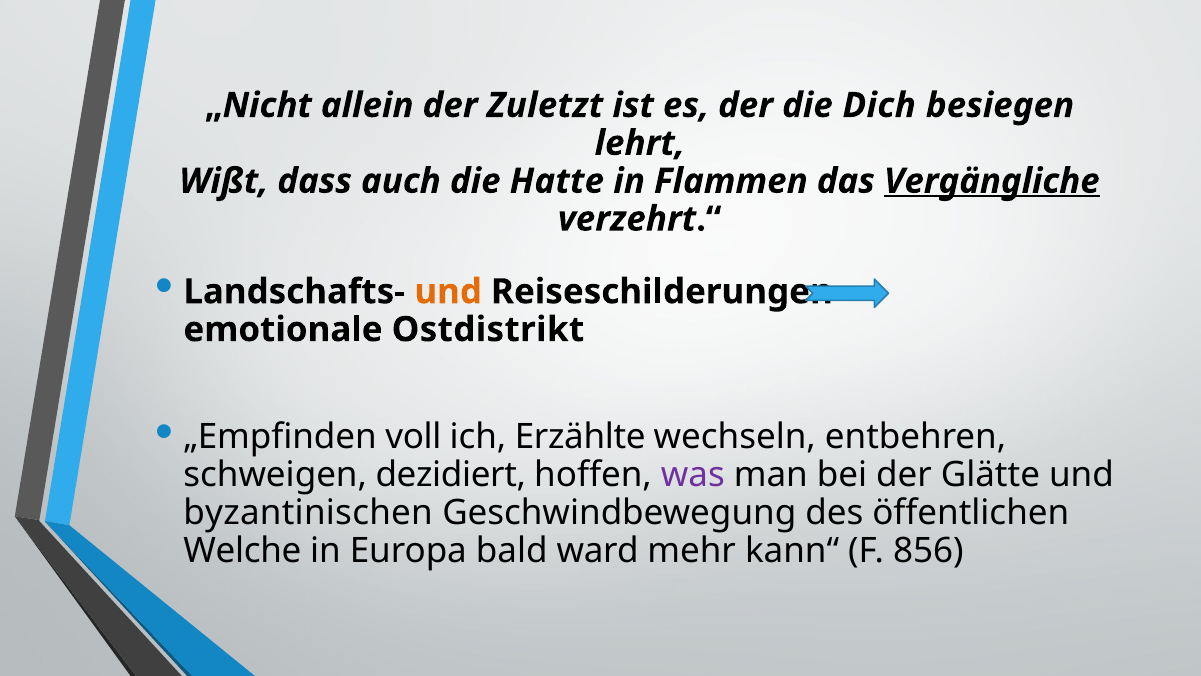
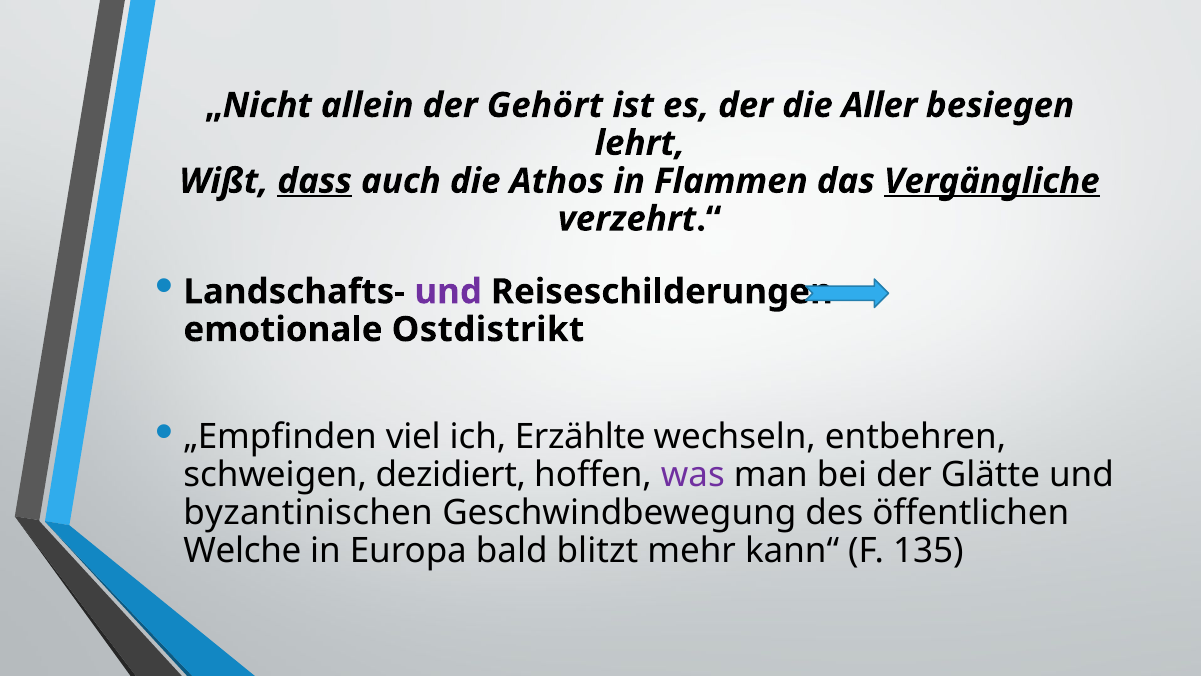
Zuletzt: Zuletzt -> Gehört (545, 105)
Dich: Dich -> Aller (879, 105)
dass underline: none -> present (315, 181)
Hatte: Hatte -> Athos (557, 181)
und colour: orange -> purple (448, 292)
voll: voll -> viel (413, 437)
ward: ward -> blitzt (597, 551)
856: 856 -> 135 (928, 551)
